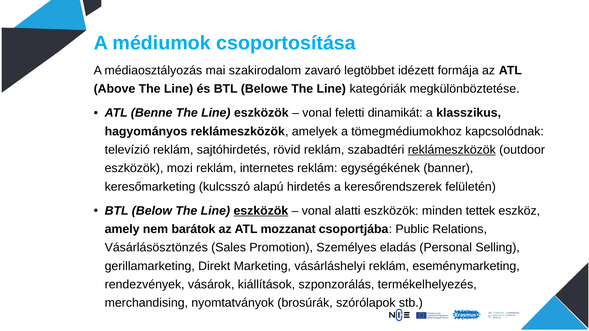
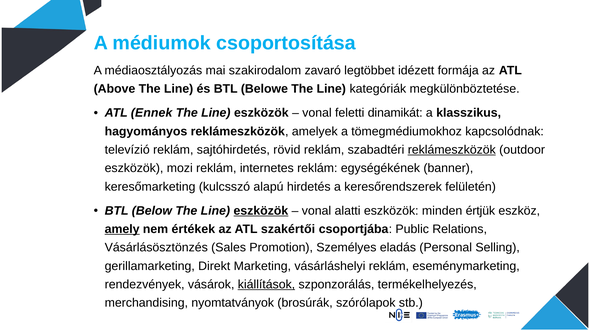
Benne: Benne -> Ennek (152, 113)
tettek: tettek -> értjük (480, 211)
amely underline: none -> present (122, 229)
barátok: barátok -> értékek (193, 229)
mozzanat: mozzanat -> szakértői (288, 229)
kiállítások underline: none -> present (266, 285)
